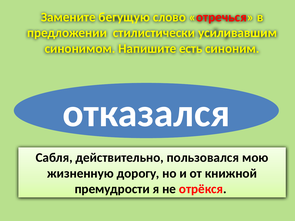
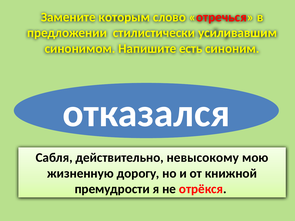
бегущую: бегущую -> которым (124, 17)
пользовался: пользовался -> невысокому (203, 158)
